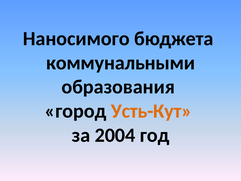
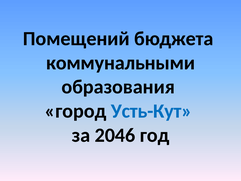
Наносимого: Наносимого -> Помещений (76, 39)
Усть-Кут colour: orange -> blue (151, 111)
2004: 2004 -> 2046 (115, 135)
